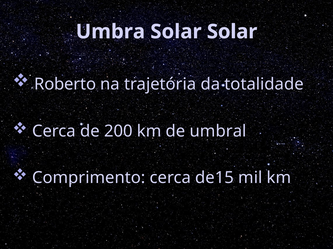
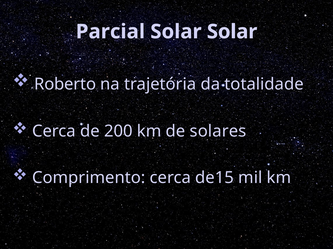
Umbra: Umbra -> Parcial (110, 32)
umbral: umbral -> solares (218, 131)
